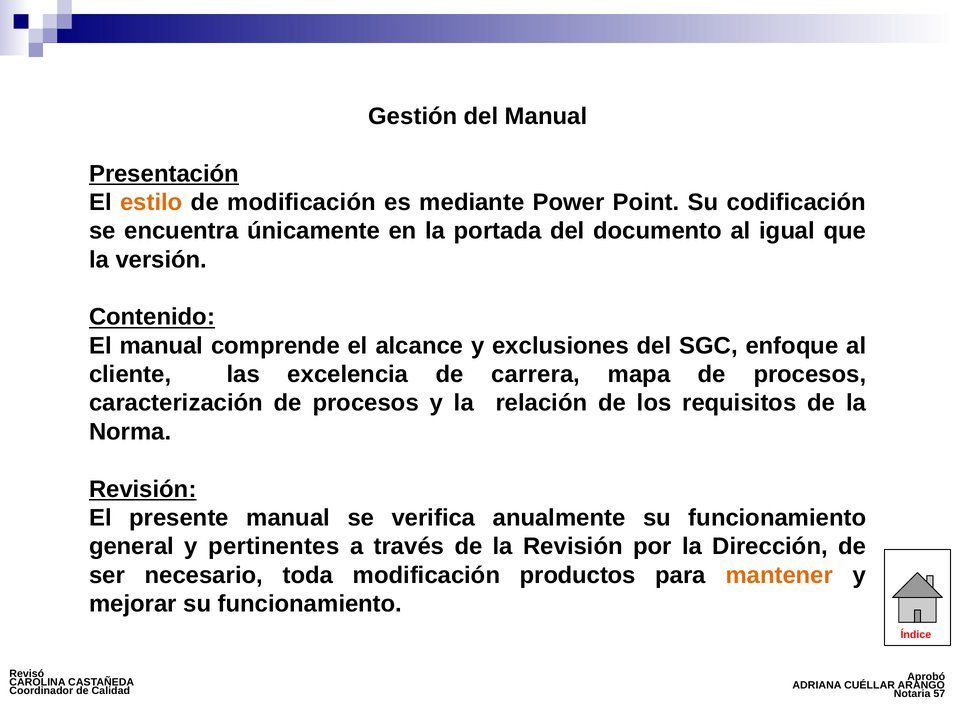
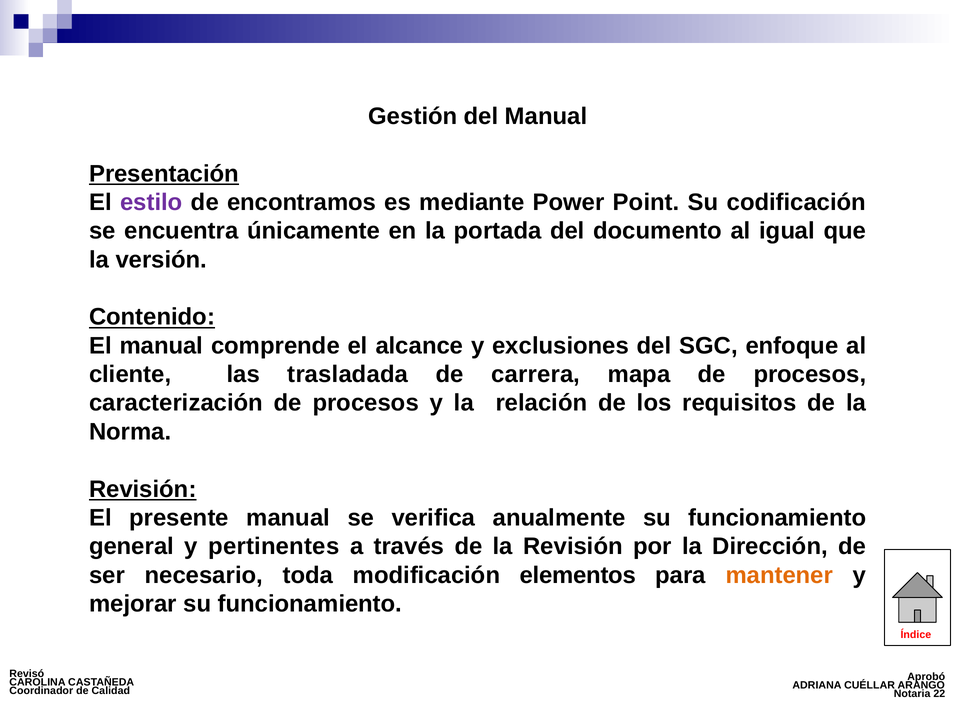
estilo colour: orange -> purple (151, 202)
de modificación: modificación -> encontramos (302, 202)
excelencia: excelencia -> trasladada (348, 374)
productos: productos -> elementos (578, 575)
57: 57 -> 22 (939, 694)
